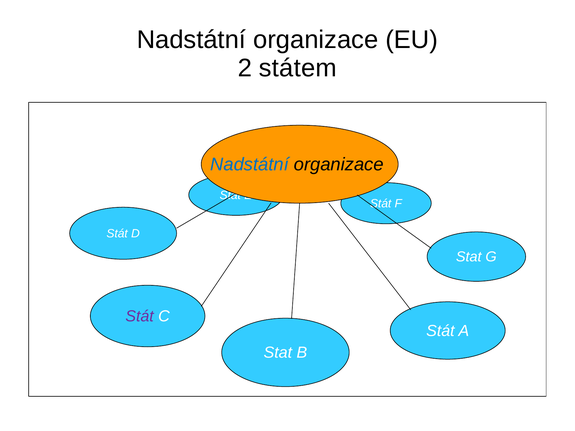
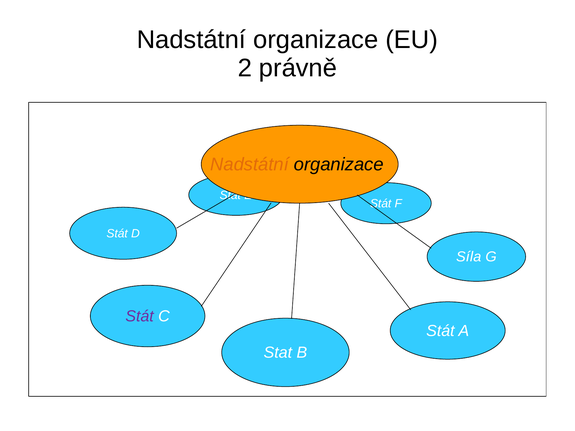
státem: státem -> právně (298, 68)
Nadstátní colour: blue -> orange (249, 165)
Stat: Stat -> Síla (469, 257)
